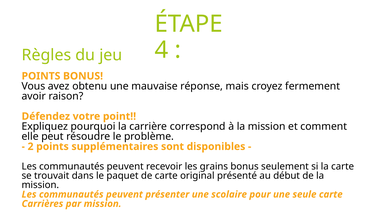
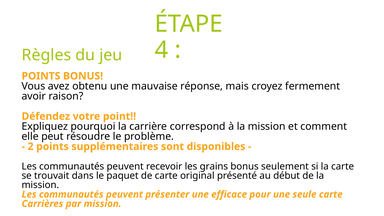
scolaire: scolaire -> efficace (229, 194)
